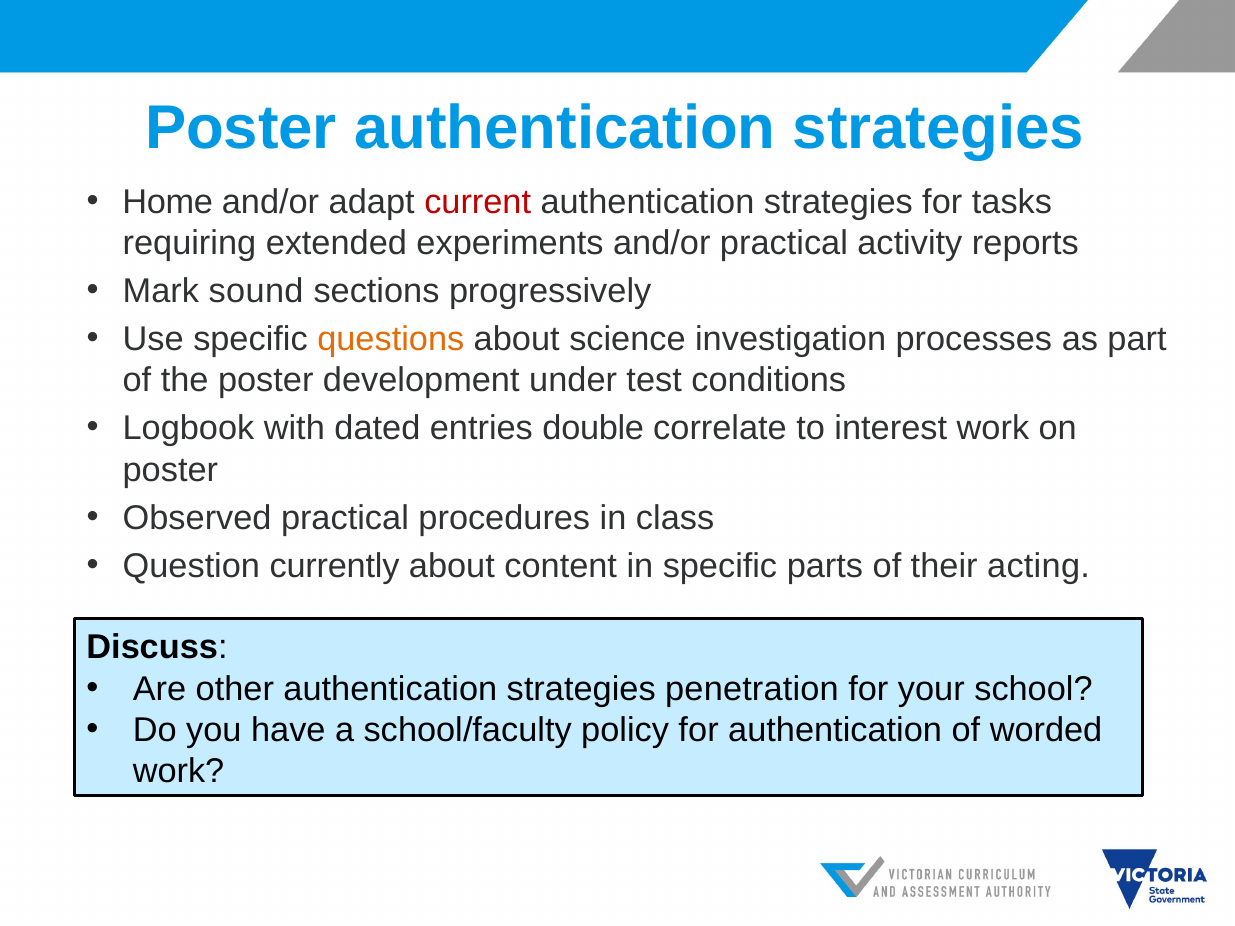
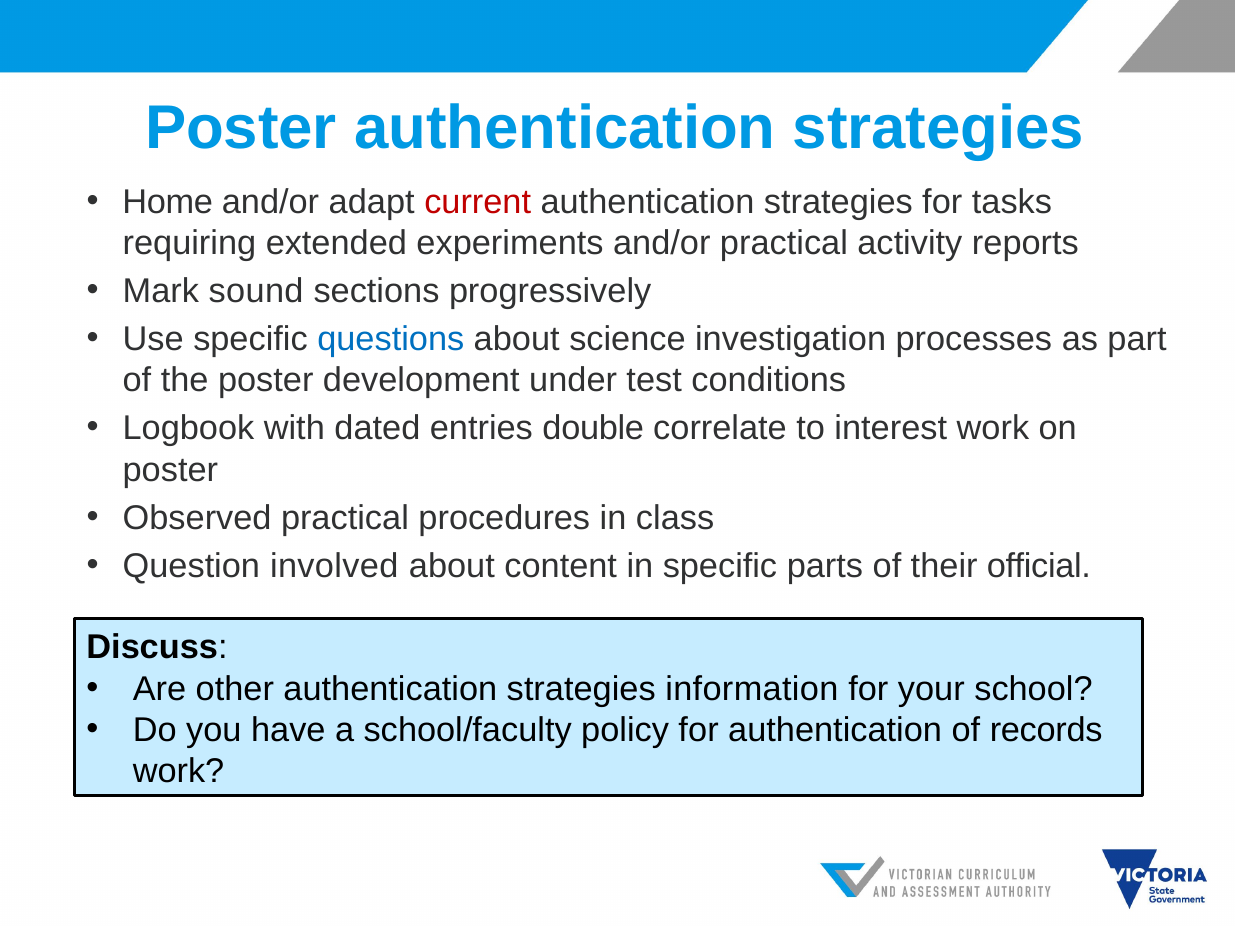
questions colour: orange -> blue (391, 339)
currently: currently -> involved (334, 566)
acting: acting -> official (1039, 566)
penetration: penetration -> information (752, 689)
worded: worded -> records (1046, 730)
